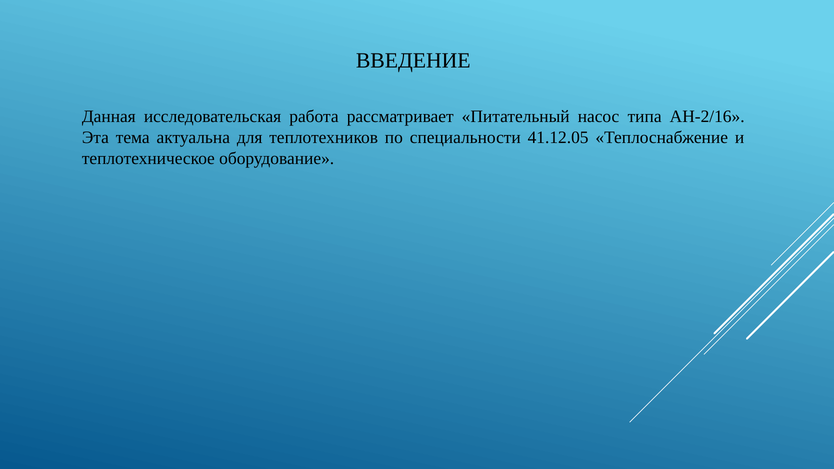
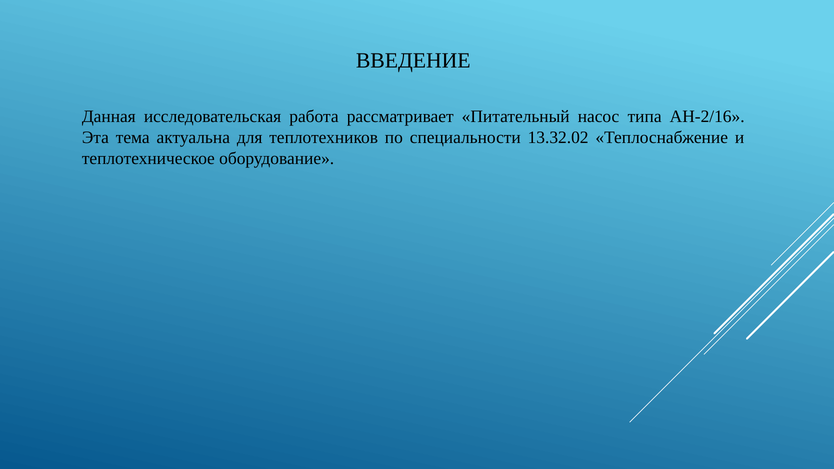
41.12.05: 41.12.05 -> 13.32.02 (558, 137)
